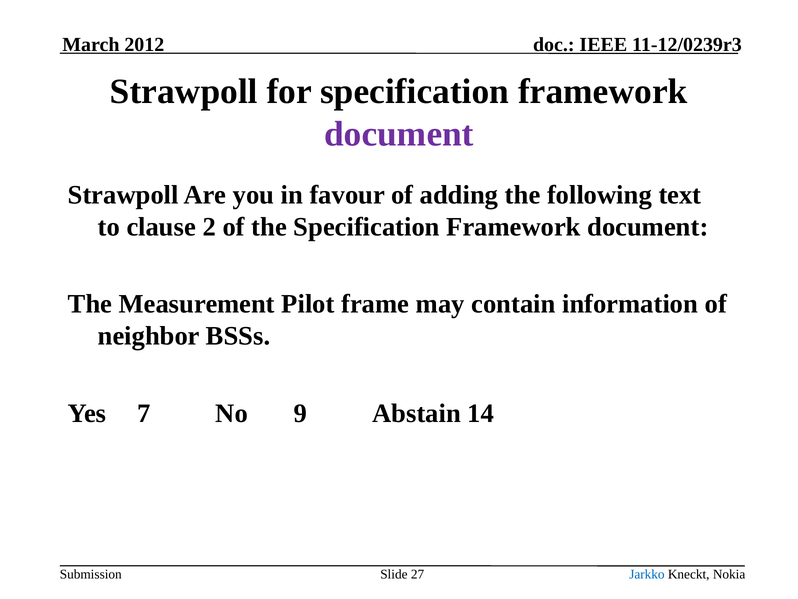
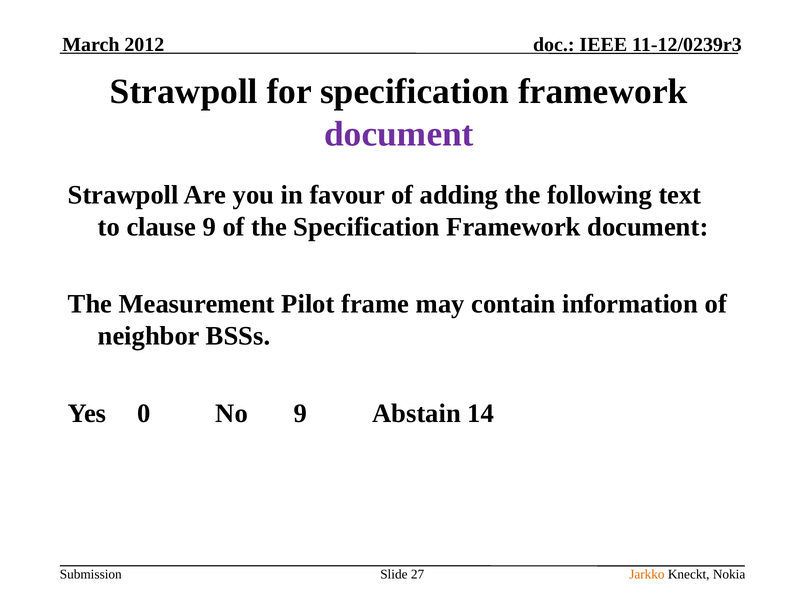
clause 2: 2 -> 9 (209, 227)
7: 7 -> 0 (144, 413)
Jarkko colour: blue -> orange (647, 574)
